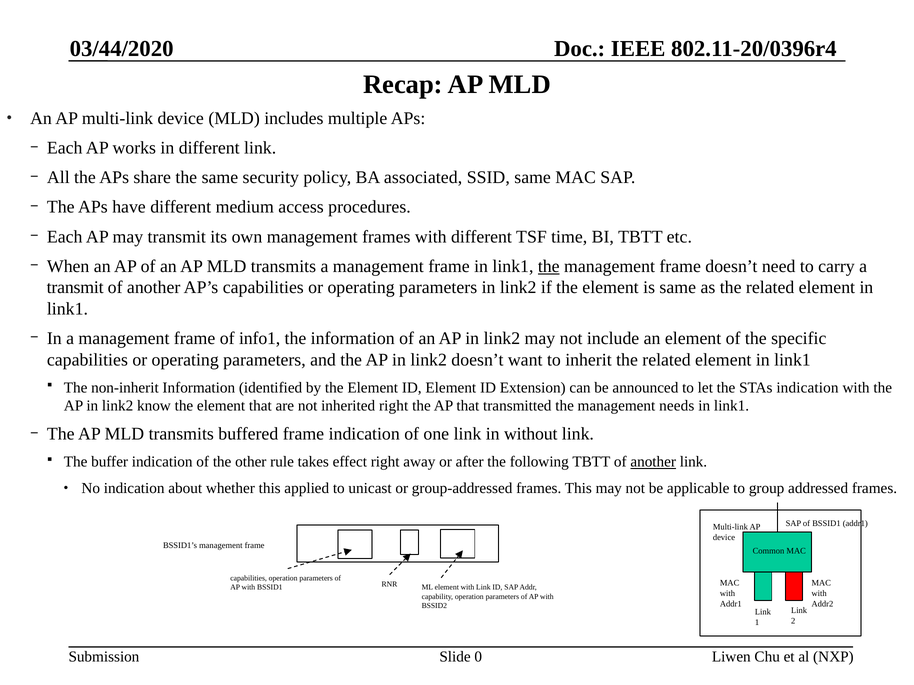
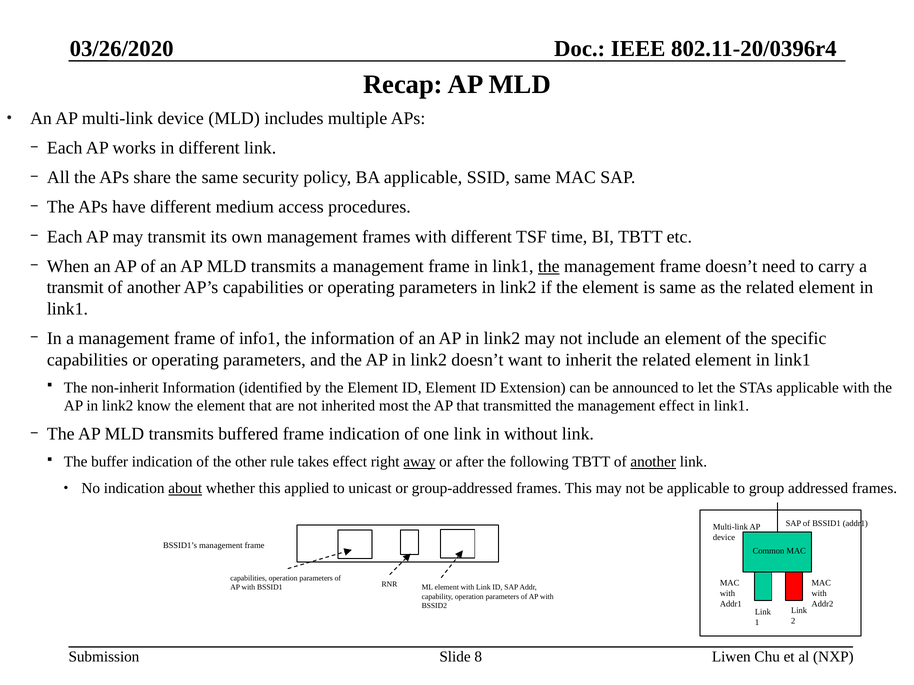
03/44/2020: 03/44/2020 -> 03/26/2020 (122, 49)
BA associated: associated -> applicable (423, 178)
STAs indication: indication -> applicable (808, 388)
inherited right: right -> most (394, 406)
management needs: needs -> effect (677, 406)
away underline: none -> present (419, 462)
about underline: none -> present (185, 489)
0: 0 -> 8 (478, 657)
